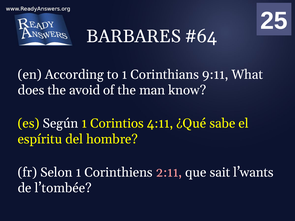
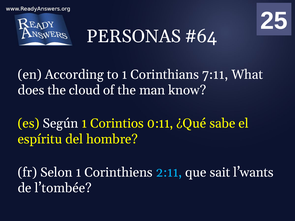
BARBARES: BARBARES -> PERSONAS (134, 36)
9:11: 9:11 -> 7:11 (215, 75)
avoid: avoid -> cloud (85, 90)
4:11: 4:11 -> 0:11 (160, 124)
2:11 colour: pink -> light blue (169, 172)
